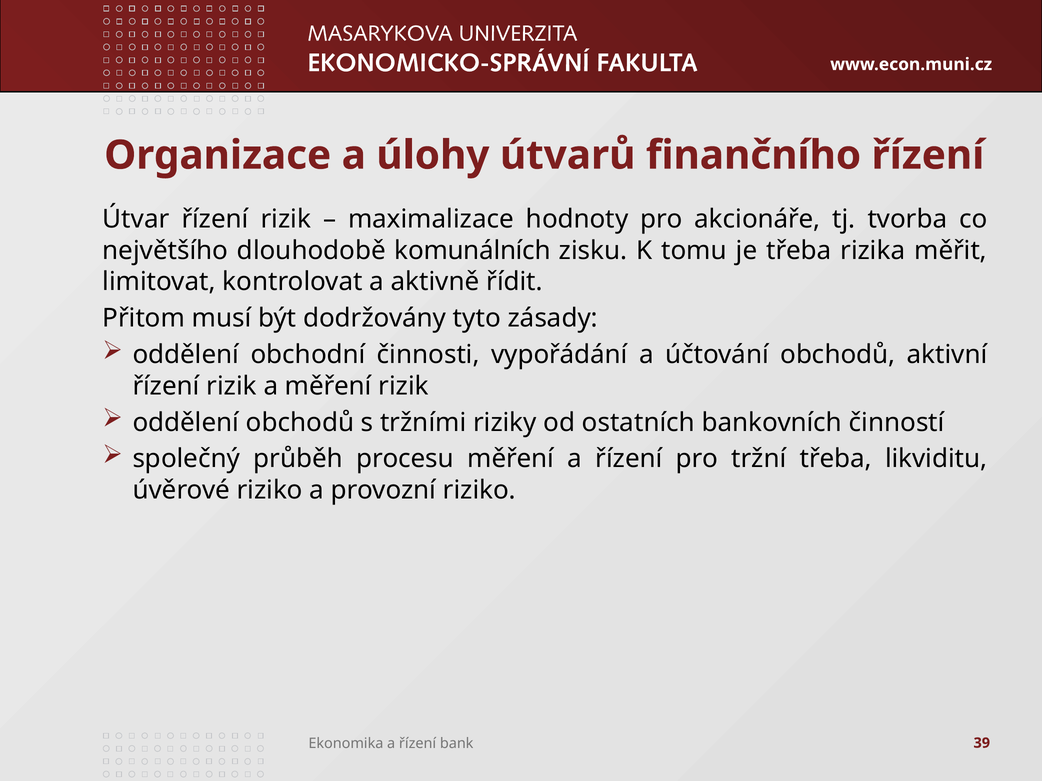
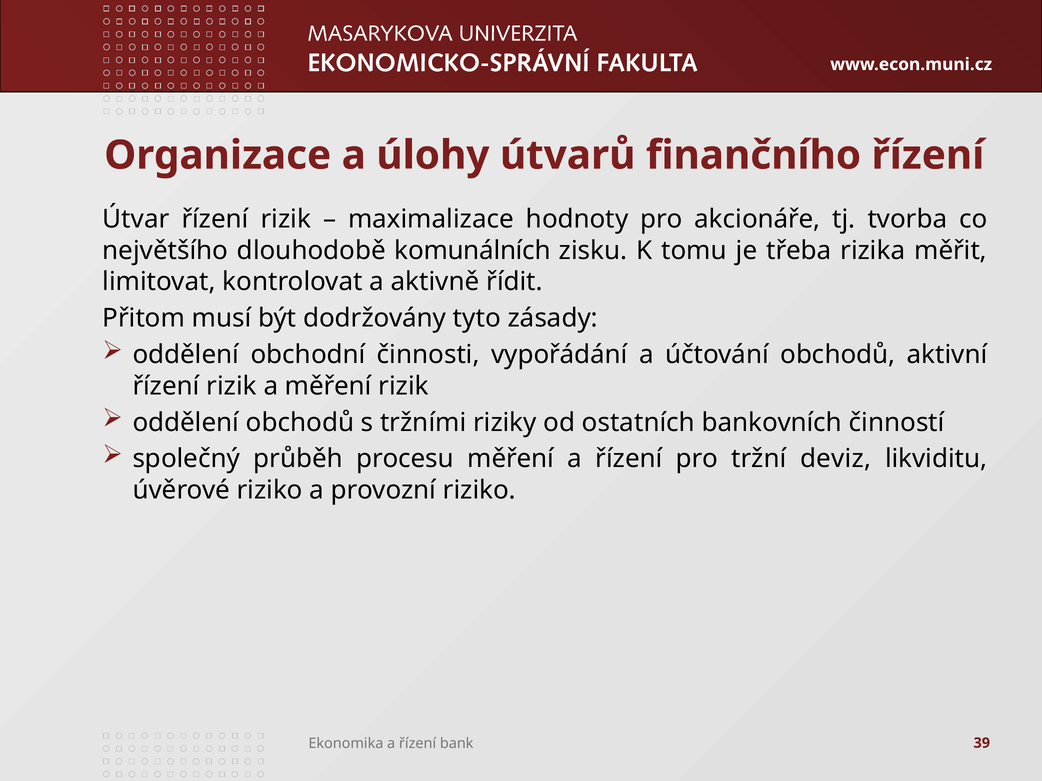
tržní třeba: třeba -> deviz (836, 459)
